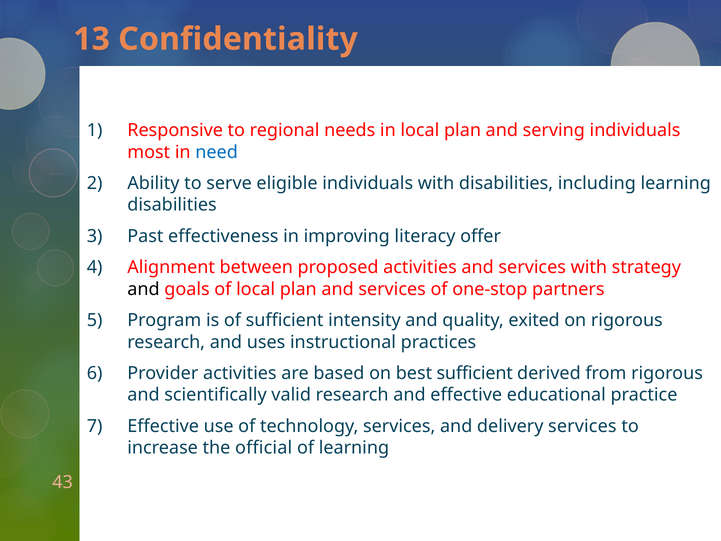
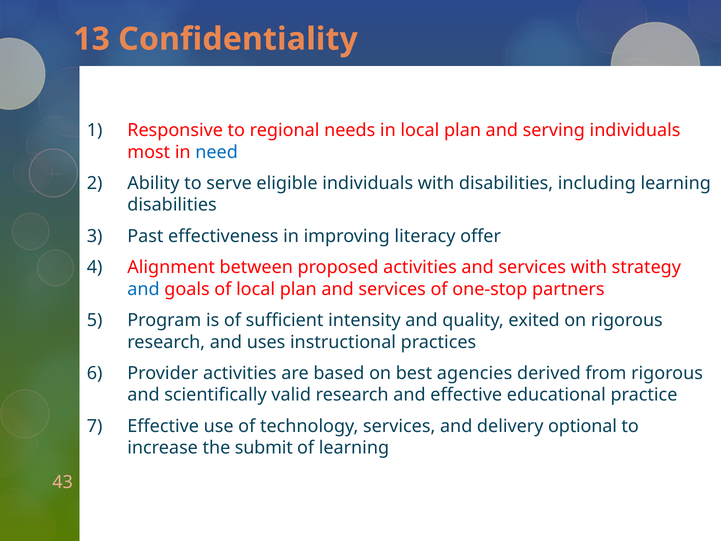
and colour: black -> blue (144, 289)
best sufficient: sufficient -> agencies (475, 373)
delivery services: services -> optional (583, 426)
official: official -> submit (264, 448)
